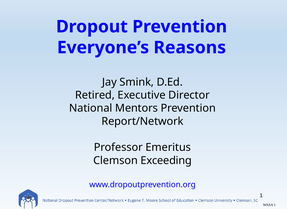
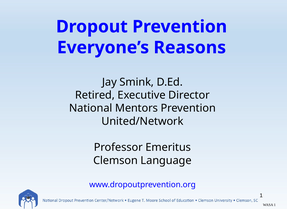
Report/Network: Report/Network -> United/Network (142, 121)
Exceeding: Exceeding -> Language (166, 160)
